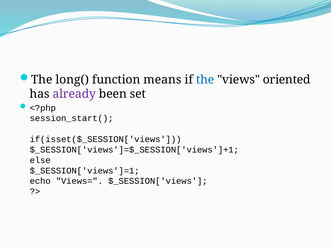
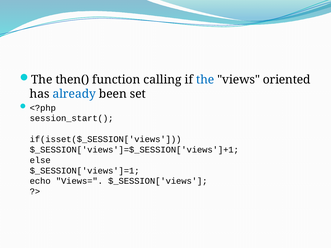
long(: long( -> then( (72, 80)
means: means -> calling (163, 80)
already colour: purple -> blue (74, 94)
